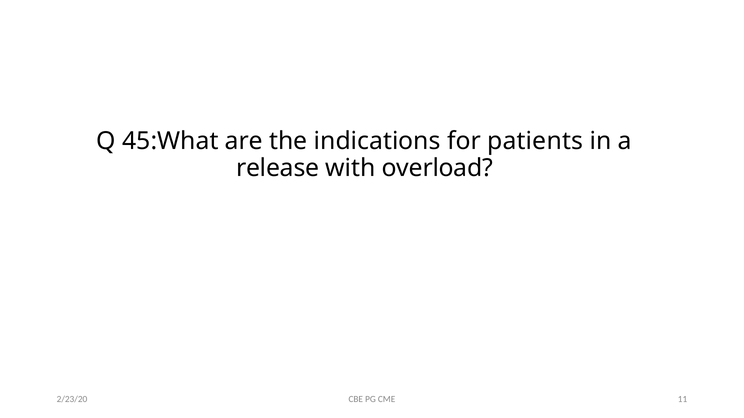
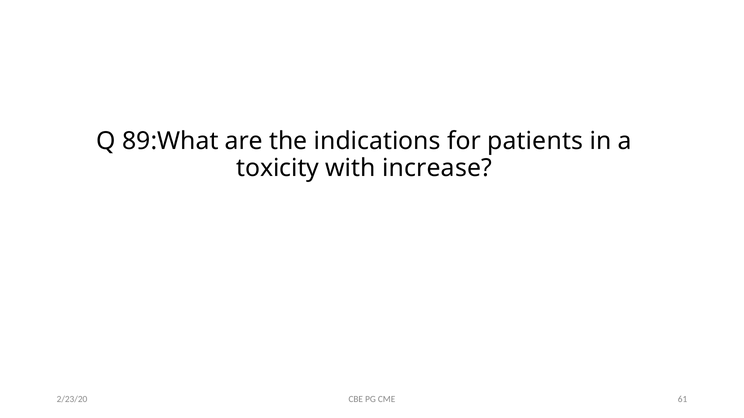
45:What: 45:What -> 89:What (170, 141)
release: release -> toxicity (278, 168)
overload: overload -> increase (437, 168)
11: 11 -> 61 (683, 400)
